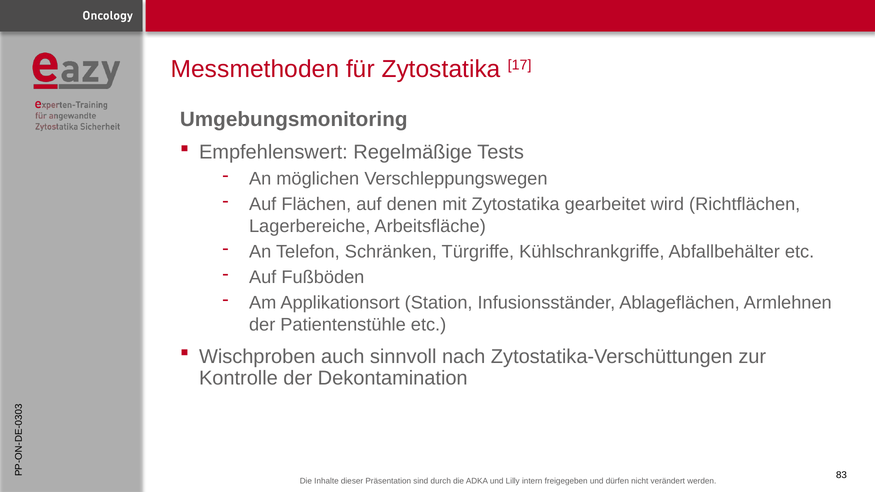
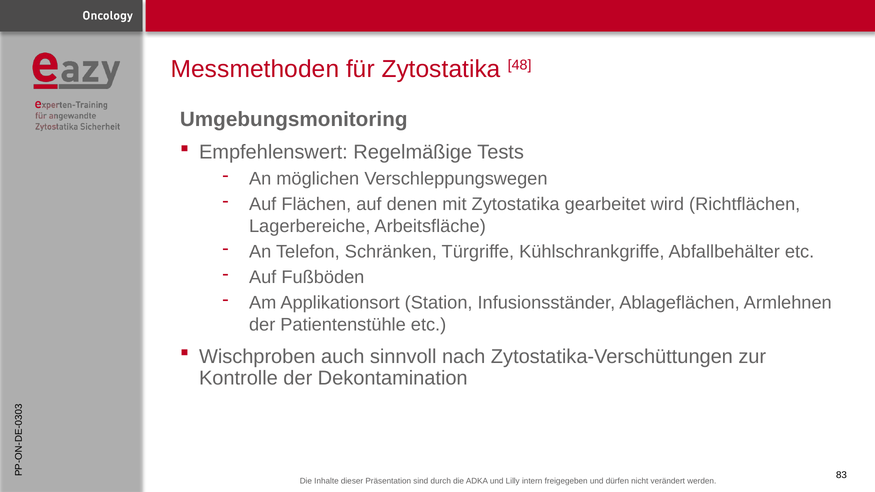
17: 17 -> 48 (520, 65)
